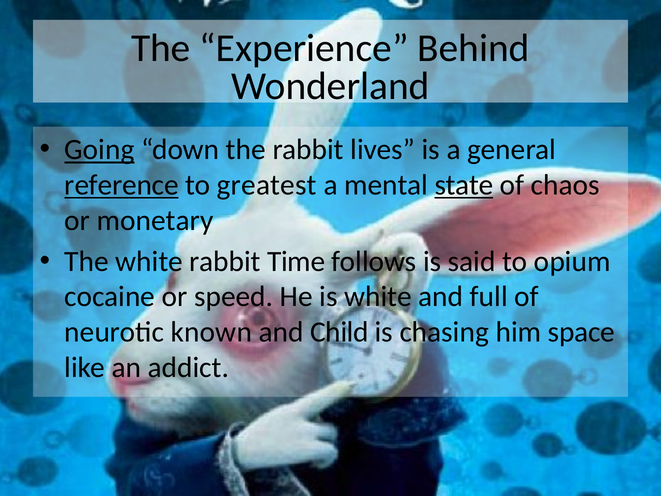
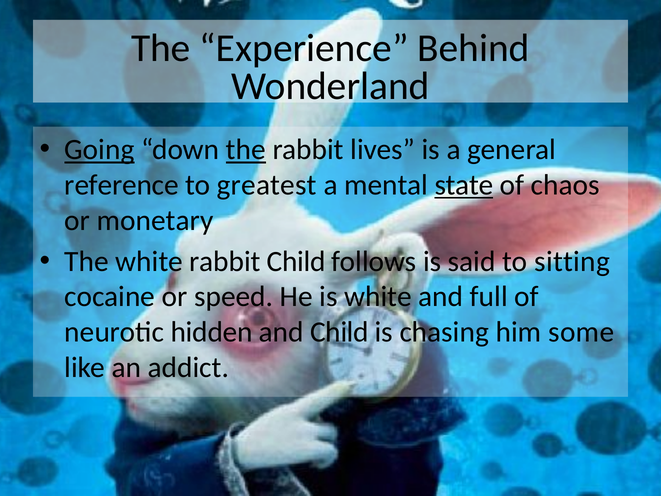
the underline: none -> present (246, 150)
reference underline: present -> none (122, 185)
rabbit Time: Time -> Child (296, 261)
opium: opium -> sitting (572, 261)
known: known -> hidden (212, 332)
space: space -> some (581, 332)
